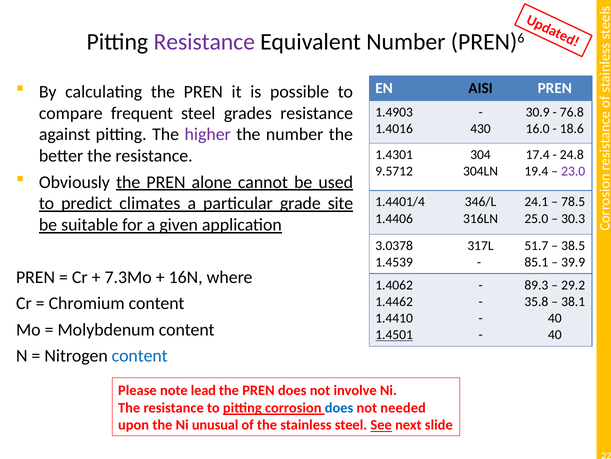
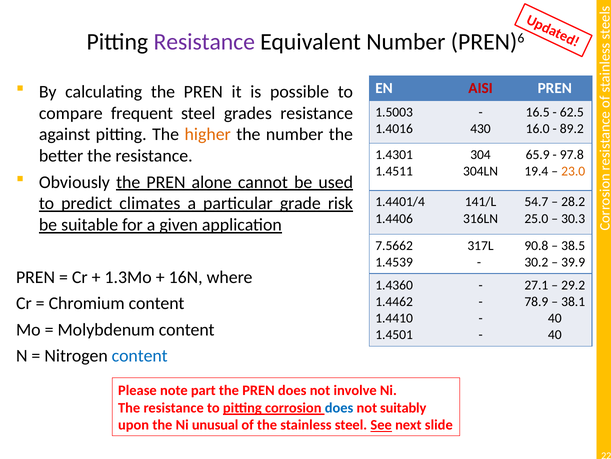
AISI colour: black -> red (481, 88)
1.4903: 1.4903 -> 1.5003 (394, 112)
30.9: 30.9 -> 16.5 (538, 112)
76.8: 76.8 -> 62.5 (572, 112)
18.6: 18.6 -> 89.2 (572, 128)
higher colour: purple -> orange (208, 134)
17.4: 17.4 -> 65.9 (538, 155)
24.8: 24.8 -> 97.8 (572, 155)
9.5712: 9.5712 -> 1.4511 (394, 171)
23.0 colour: purple -> orange (573, 171)
site: site -> risk (340, 203)
346/L: 346/L -> 141/L (481, 202)
24.1: 24.1 -> 54.7 (536, 202)
78.5: 78.5 -> 28.2 (573, 202)
3.0378: 3.0378 -> 7.5662 (394, 245)
51.7: 51.7 -> 90.8 (536, 245)
85.1: 85.1 -> 30.2 (536, 262)
7.3Mo: 7.3Mo -> 1.3Mo (128, 277)
1.4062: 1.4062 -> 1.4360 (394, 285)
89.3: 89.3 -> 27.1 (536, 285)
35.8: 35.8 -> 78.9 (536, 301)
1.4501 underline: present -> none (394, 334)
lead: lead -> part (203, 390)
needed: needed -> suitably (403, 407)
